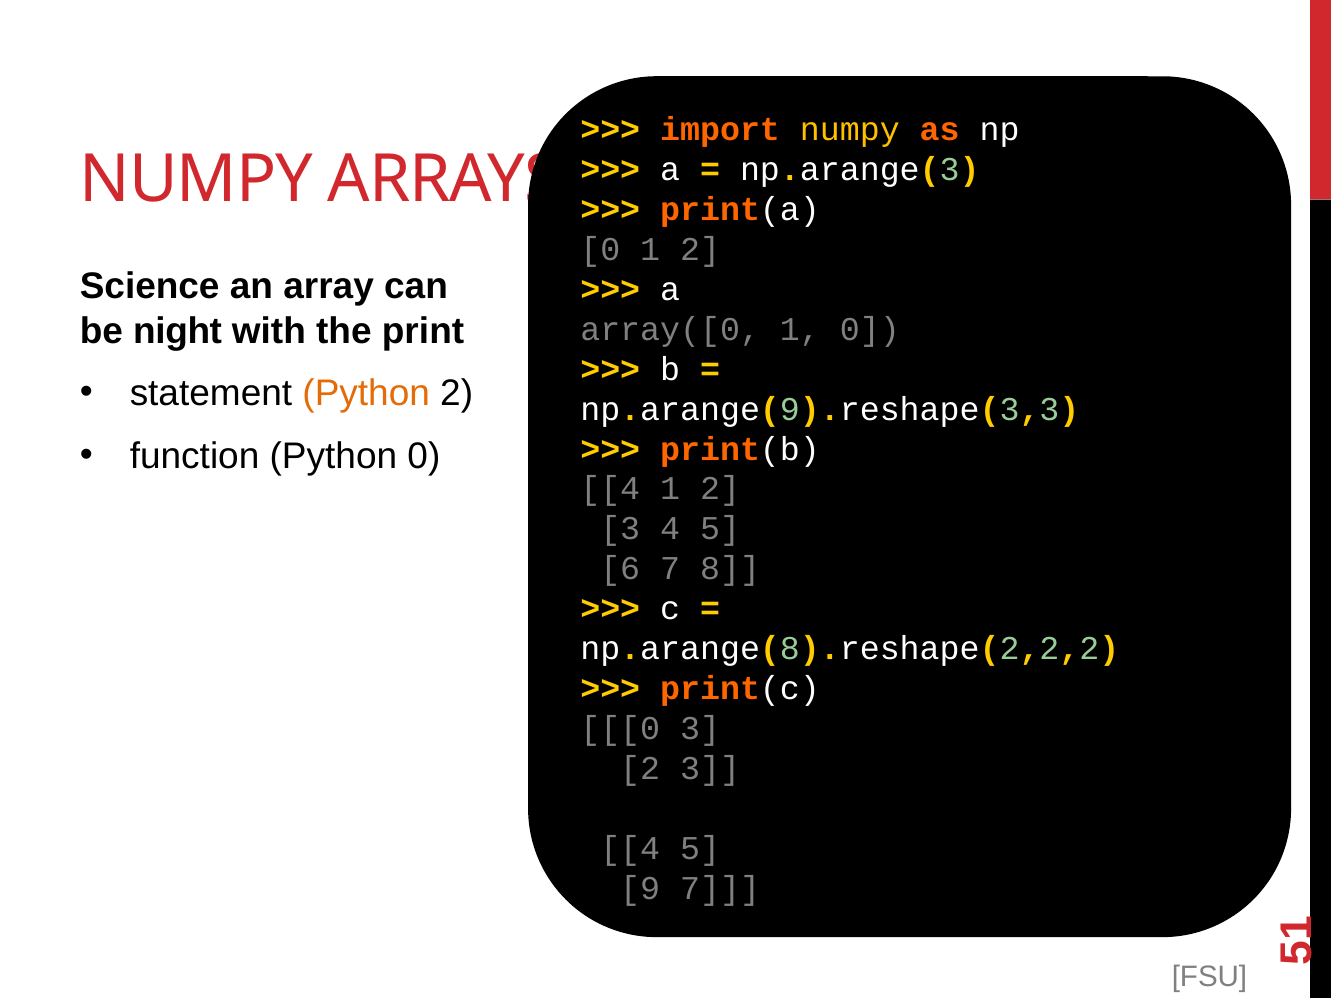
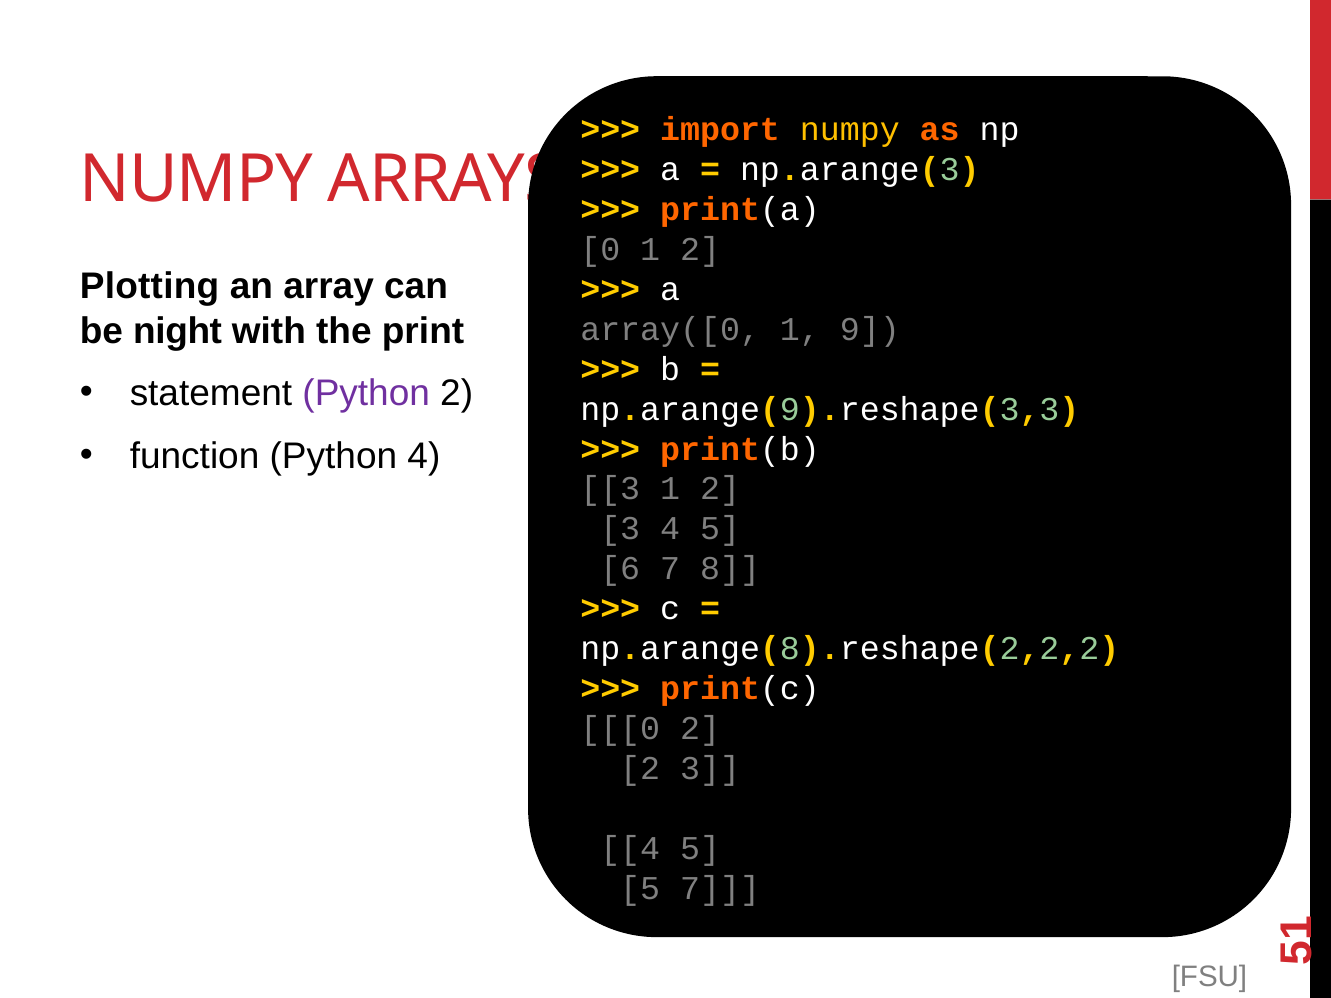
Science: Science -> Plotting (150, 287)
1 0: 0 -> 9 (870, 329)
Python colour: orange -> purple (366, 394)
Python 0: 0 -> 4 (424, 457)
4: 4 -> 3 (610, 489)
0 3: 3 -> 2 (700, 729)
9: 9 -> 5 (640, 888)
